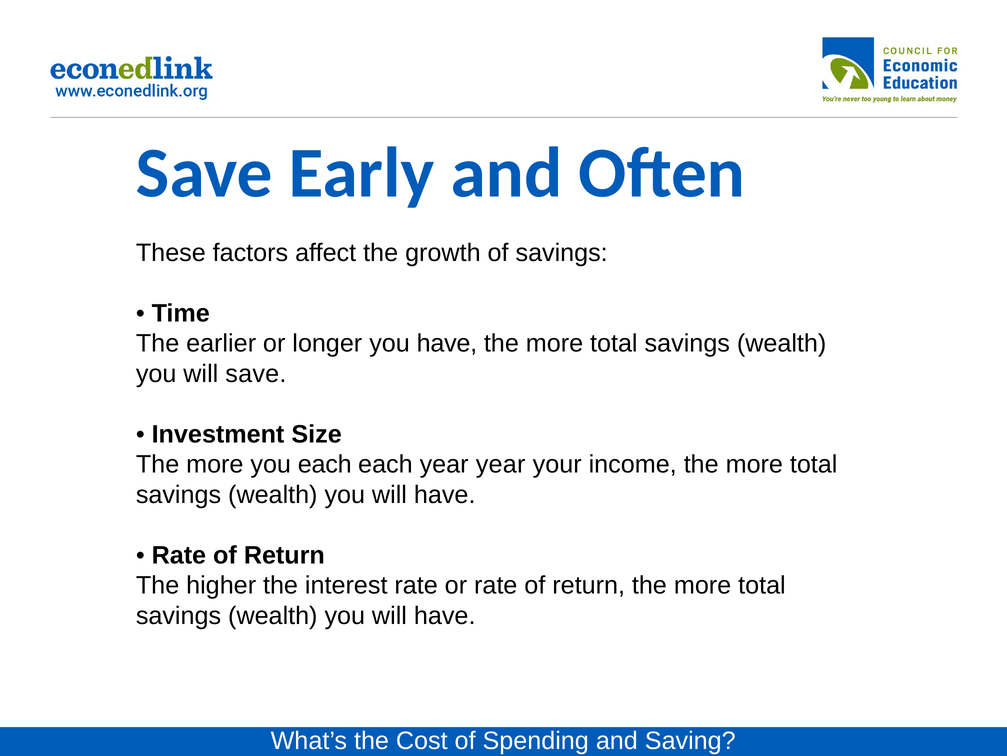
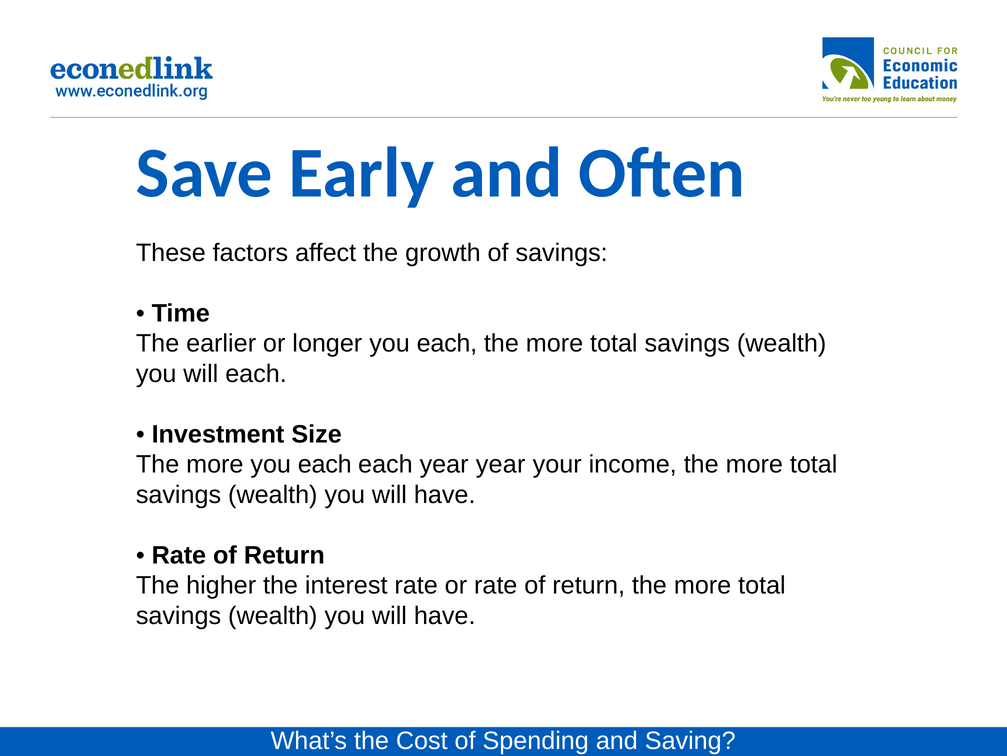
longer you have: have -> each (447, 343)
will save: save -> each (256, 373)
